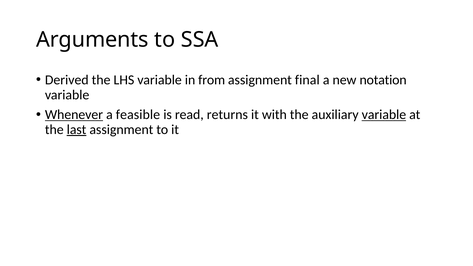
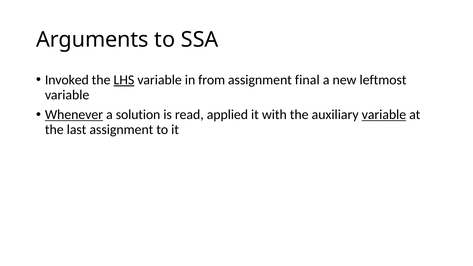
Derived: Derived -> Invoked (67, 80)
LHS underline: none -> present (124, 80)
notation: notation -> leftmost (383, 80)
feasible: feasible -> solution (138, 115)
returns: returns -> applied (227, 115)
last underline: present -> none (77, 130)
